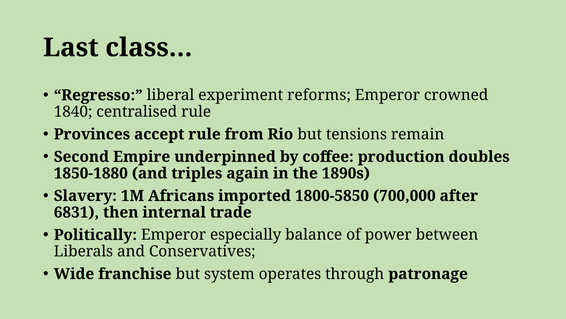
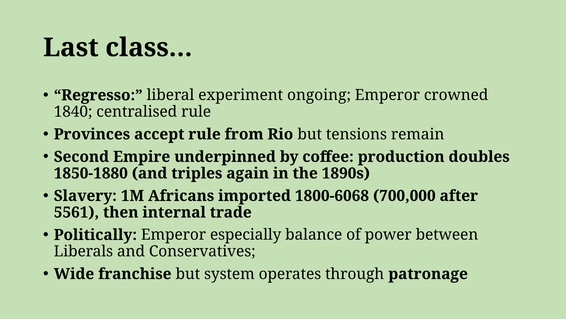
reforms: reforms -> ongoing (319, 95)
1800-5850: 1800-5850 -> 1800-6068 (332, 195)
6831: 6831 -> 5561 (76, 212)
